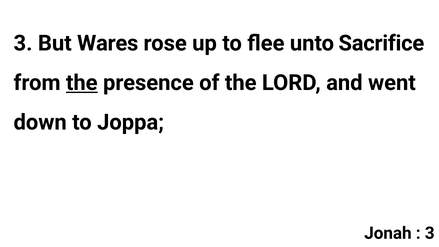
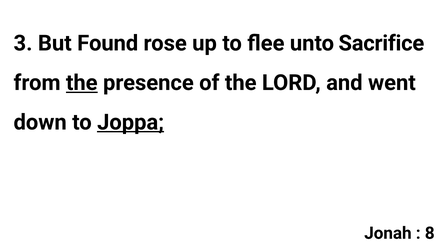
Wares: Wares -> Found (108, 43)
Joppa underline: none -> present (131, 122)
3: 3 -> 8 (430, 233)
